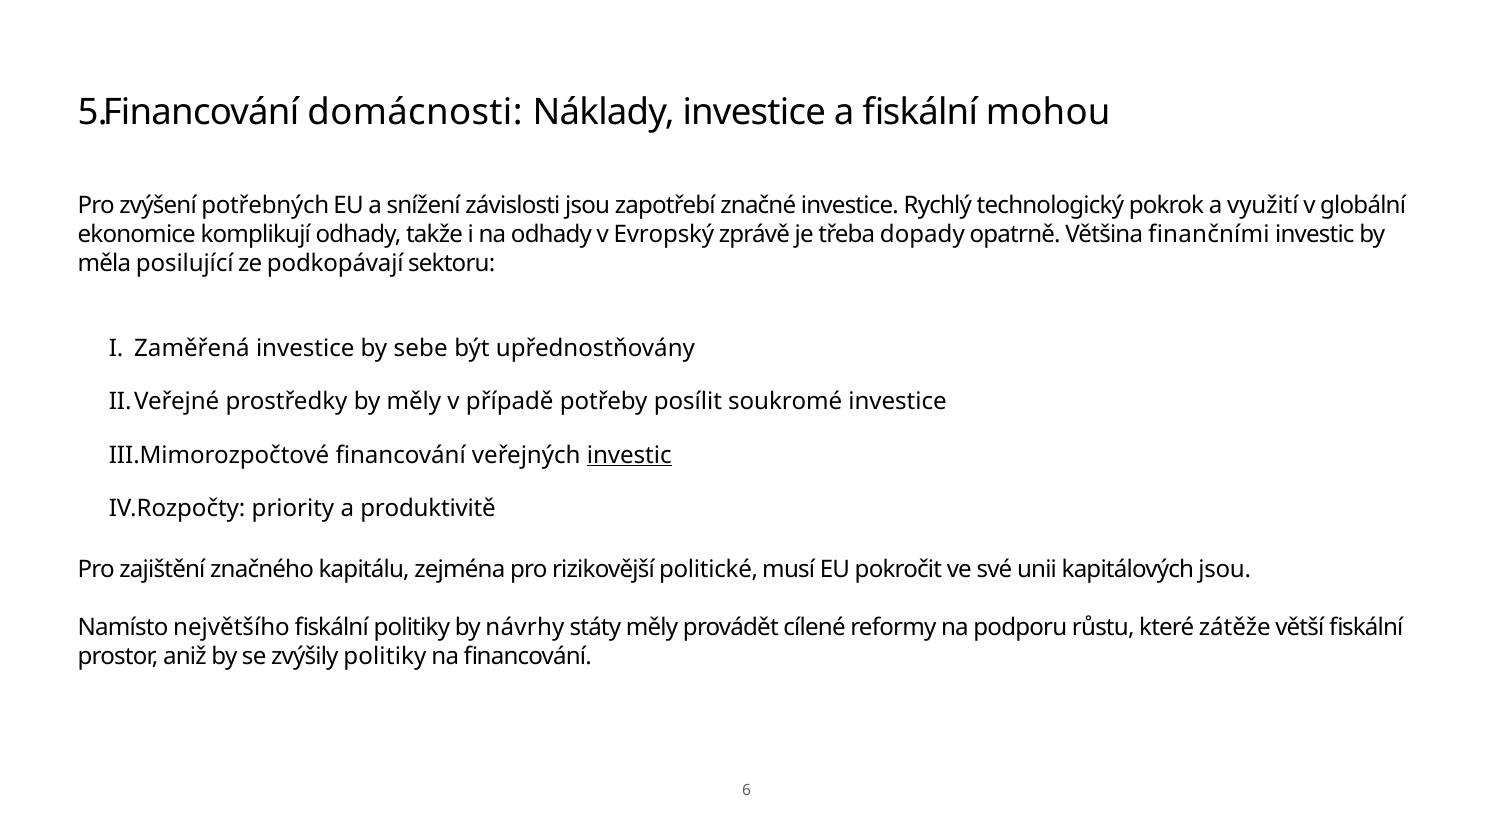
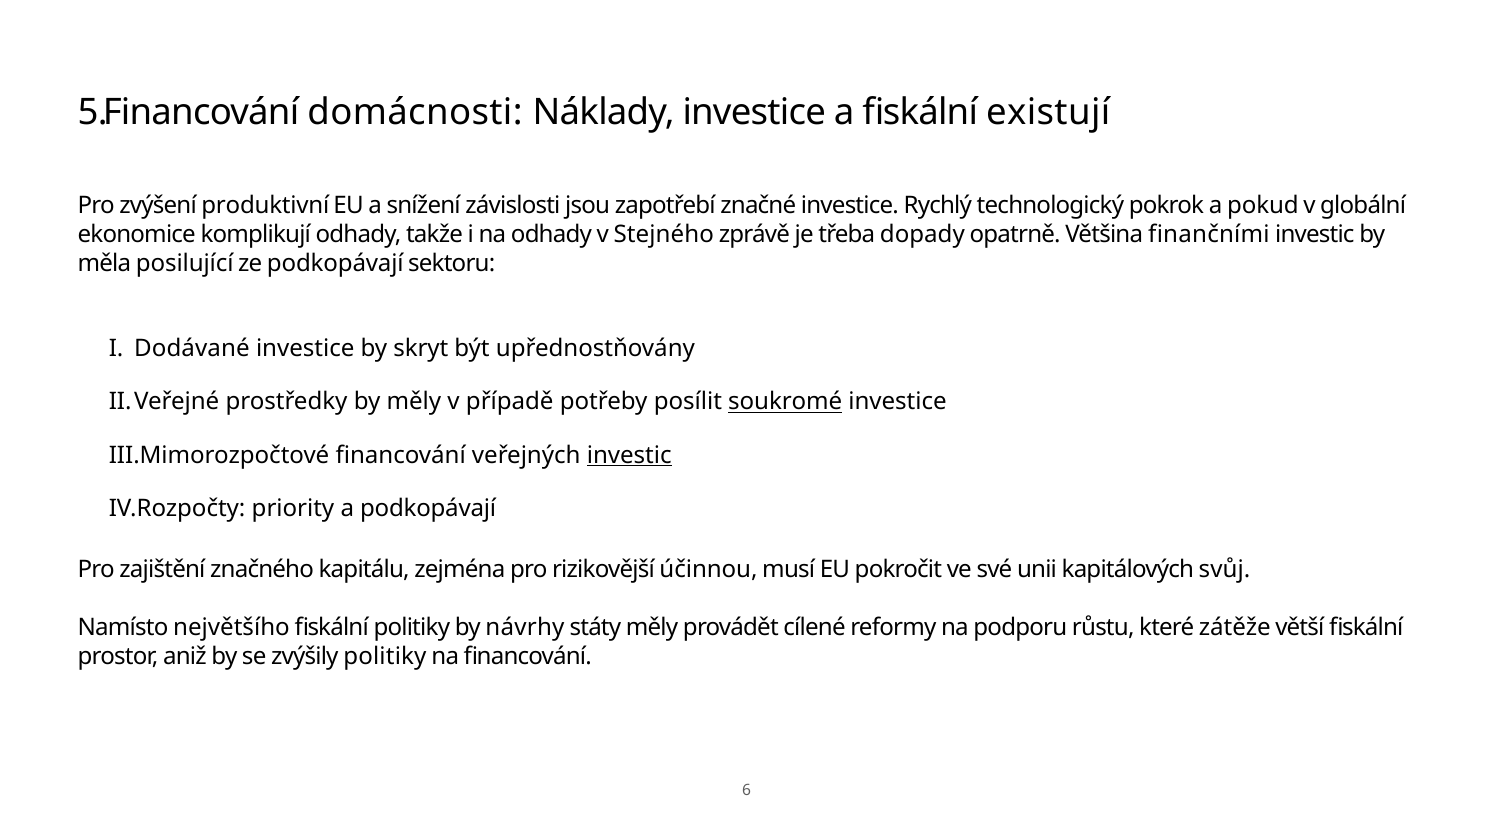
mohou: mohou -> existují (1048, 112)
potřebných: potřebných -> produktivní (265, 206)
využití: využití -> pokud (1263, 206)
Evropský: Evropský -> Stejného (664, 234)
Zaměřená: Zaměřená -> Dodávané (192, 349)
sebe: sebe -> skryt (421, 349)
soukromé underline: none -> present (785, 402)
a produktivitě: produktivitě -> podkopávají (428, 509)
politické: politické -> účinnou (709, 569)
kapitálových jsou: jsou -> svůj (1225, 569)
